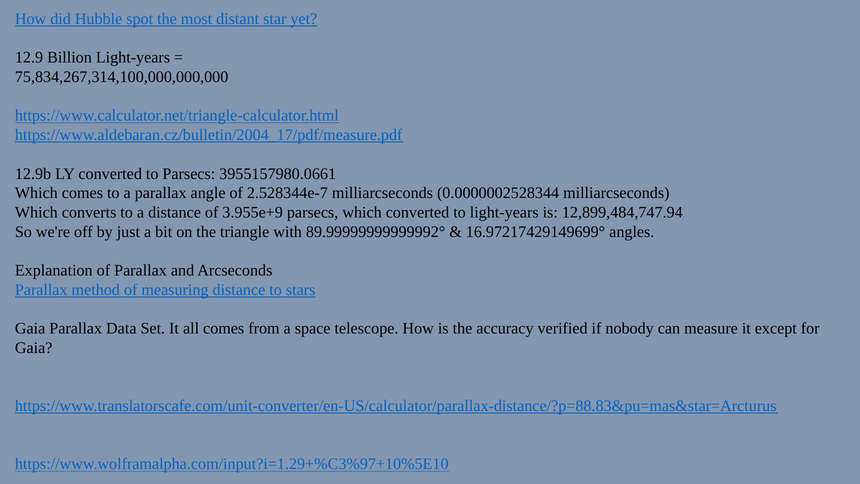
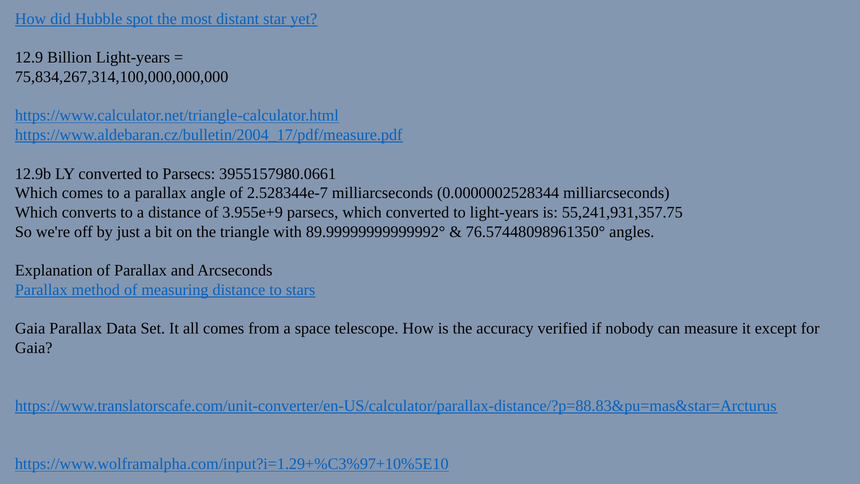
12,899,484,747.94: 12,899,484,747.94 -> 55,241,931,357.75 (622, 212)
16.97217429149699°: 16.97217429149699° -> 76.57448098961350° (536, 232)
